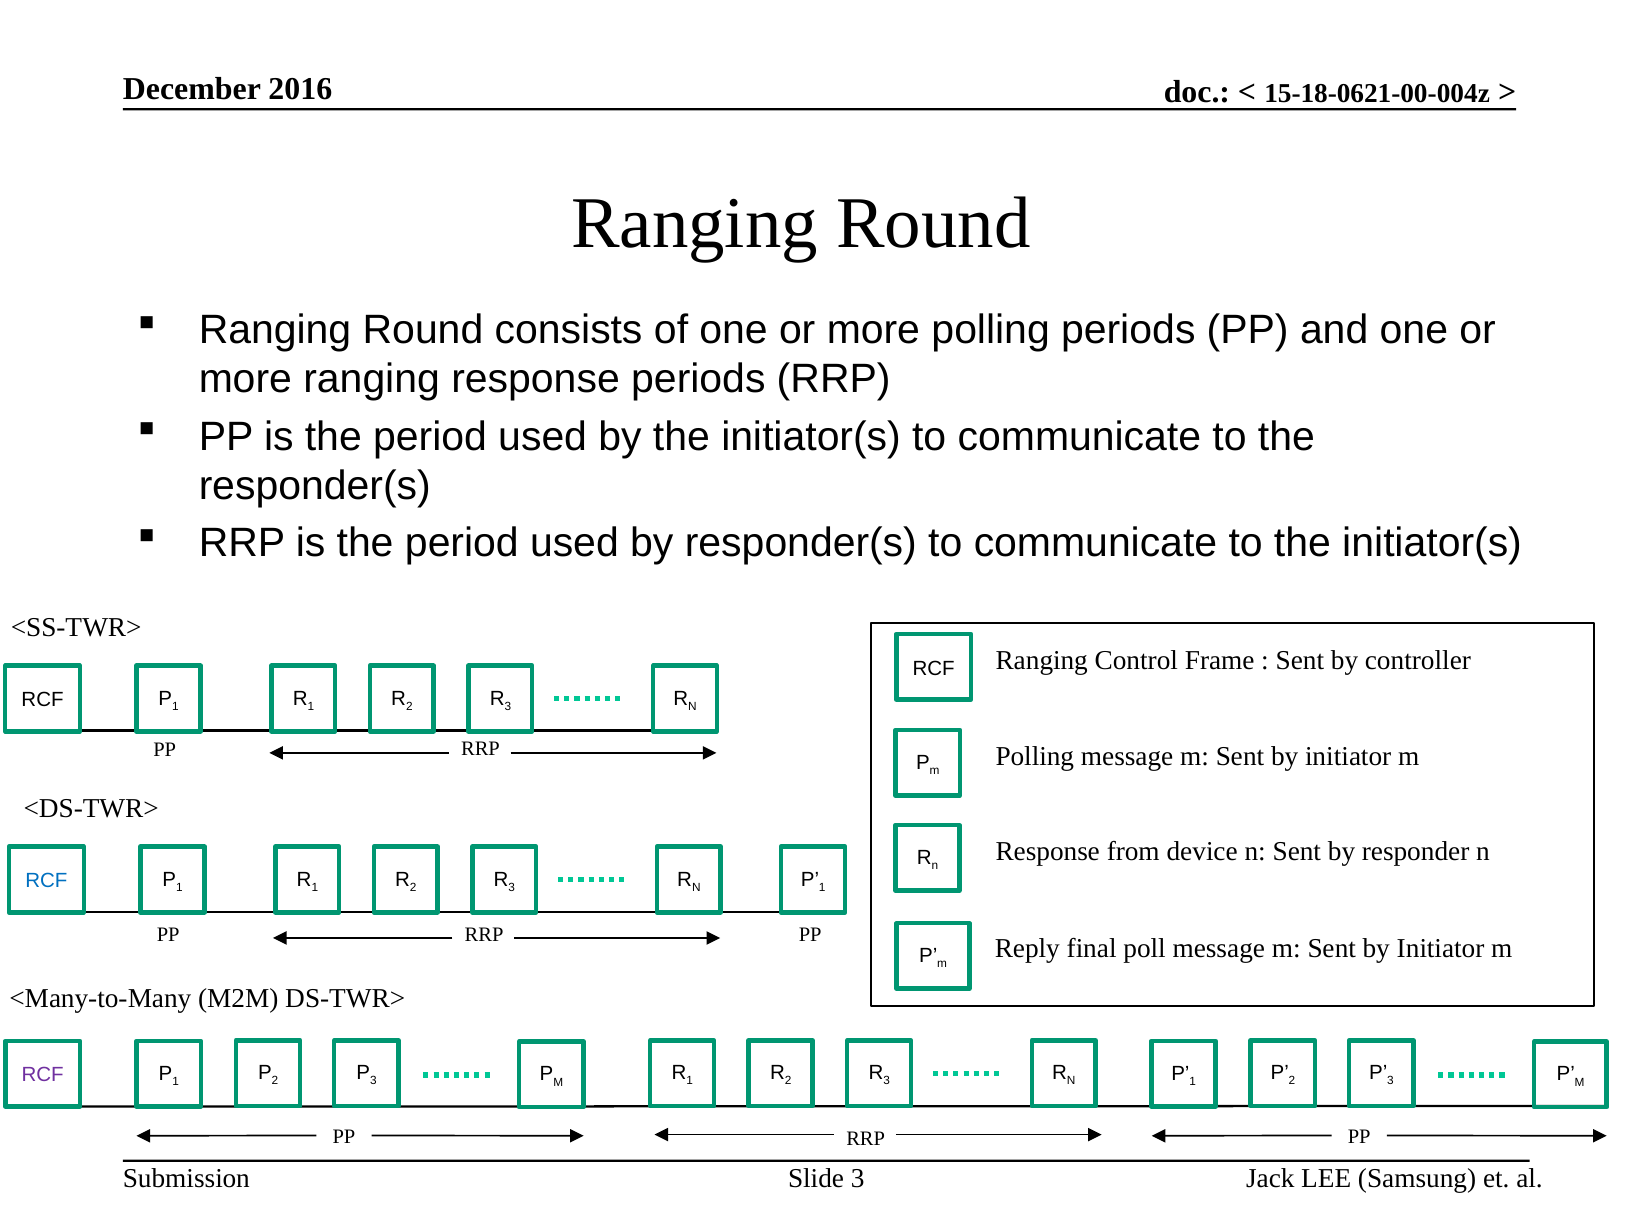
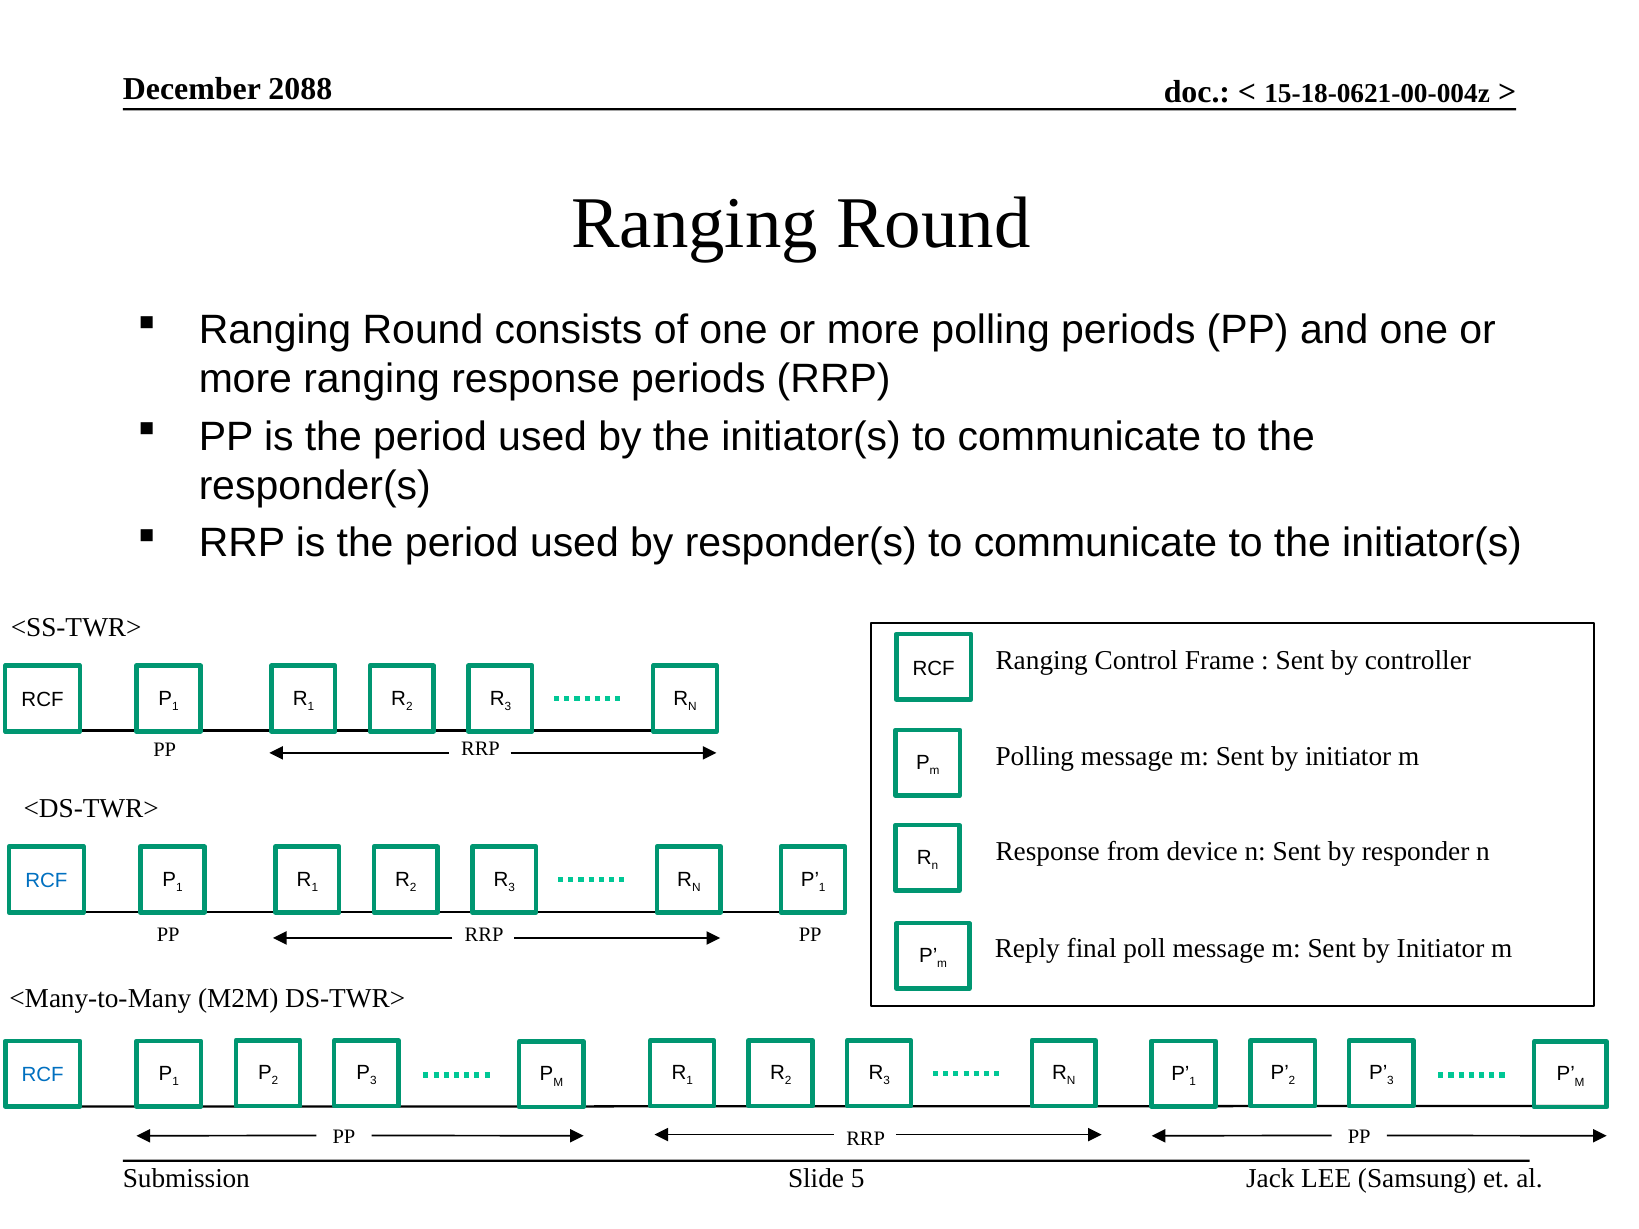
2016: 2016 -> 2088 (300, 89)
RCF colour: purple -> blue (43, 1075)
Slide 3: 3 -> 5 (858, 1179)
